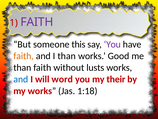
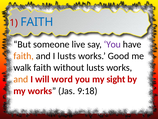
FAITH colour: purple -> blue (37, 22)
this: this -> live (78, 44)
I than: than -> lusts (67, 56)
than: than -> walk (22, 67)
and colour: blue -> orange (21, 79)
their: their -> sight (116, 79)
1:18: 1:18 -> 9:18 (87, 91)
